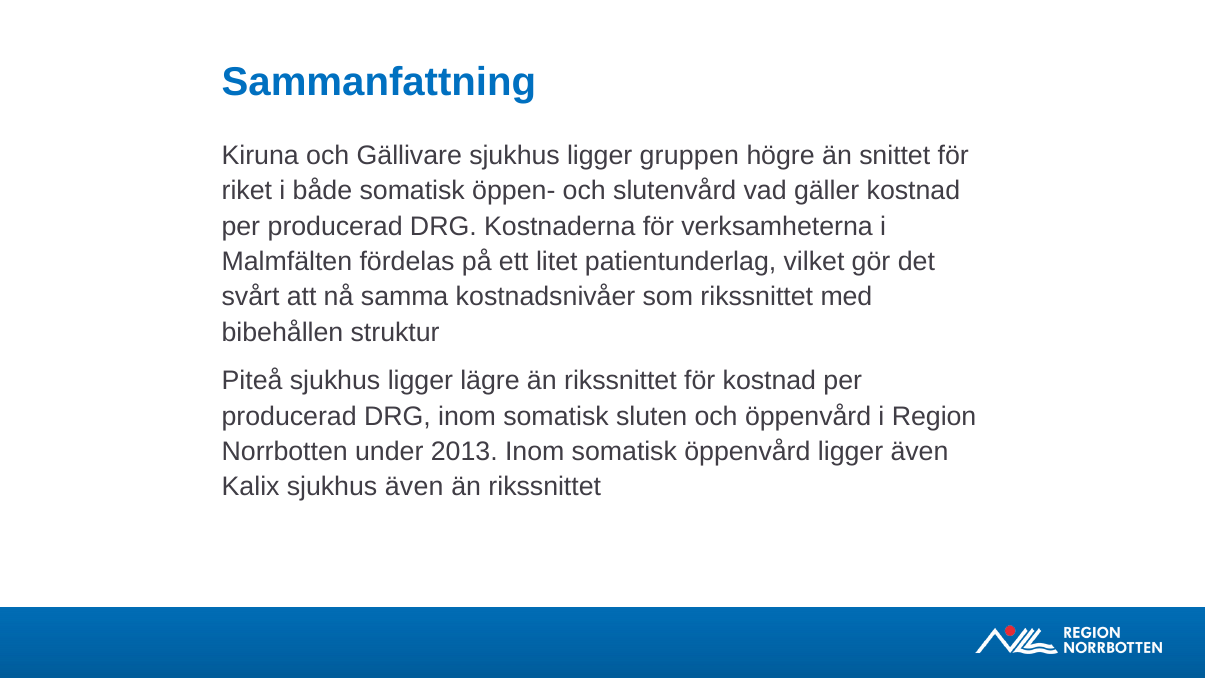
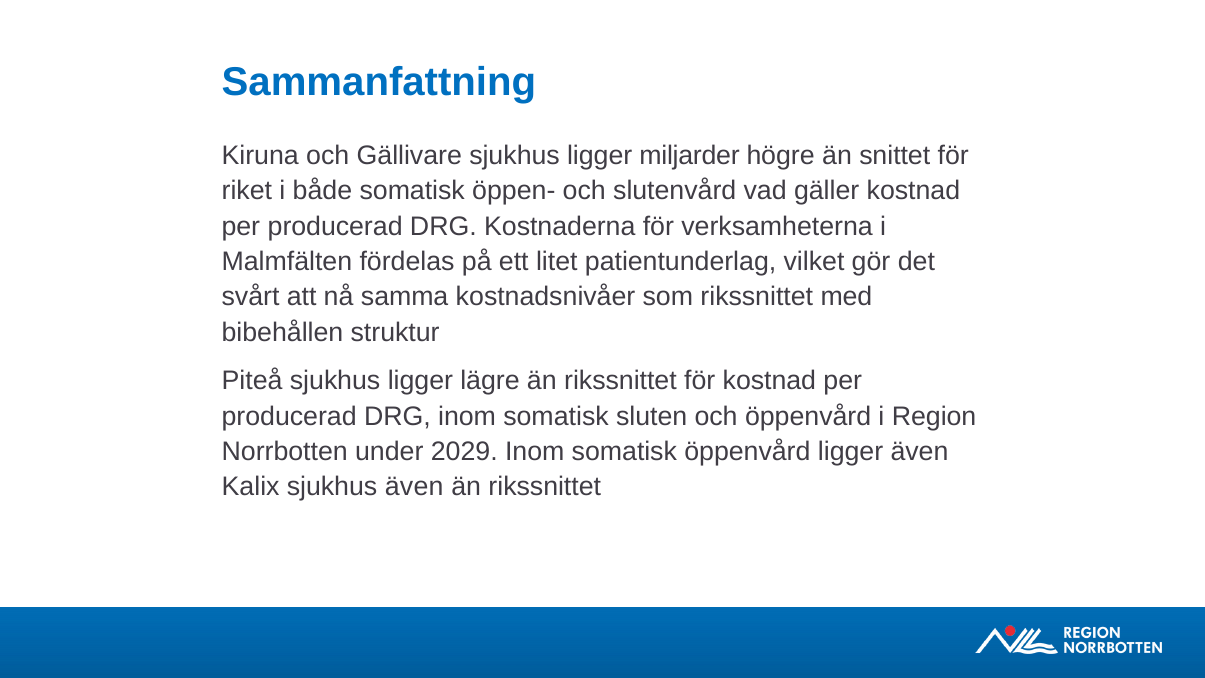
gruppen: gruppen -> miljarder (690, 156)
2013: 2013 -> 2029 (464, 451)
